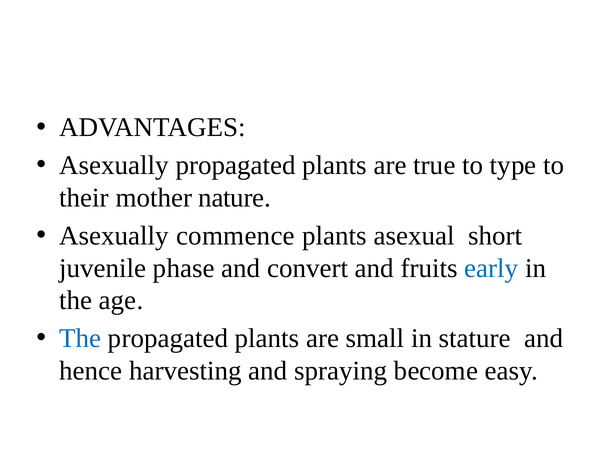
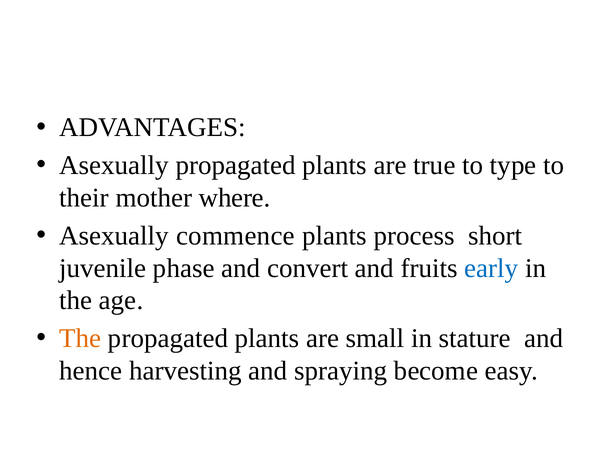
nature: nature -> where (235, 198)
asexual: asexual -> process (414, 236)
The colour: blue -> orange (80, 338)
